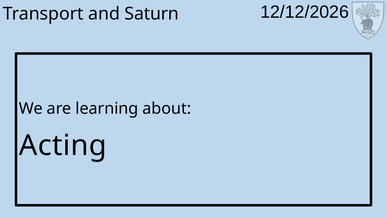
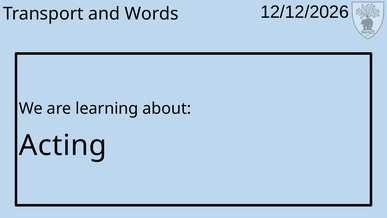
Saturn: Saturn -> Words (152, 14)
